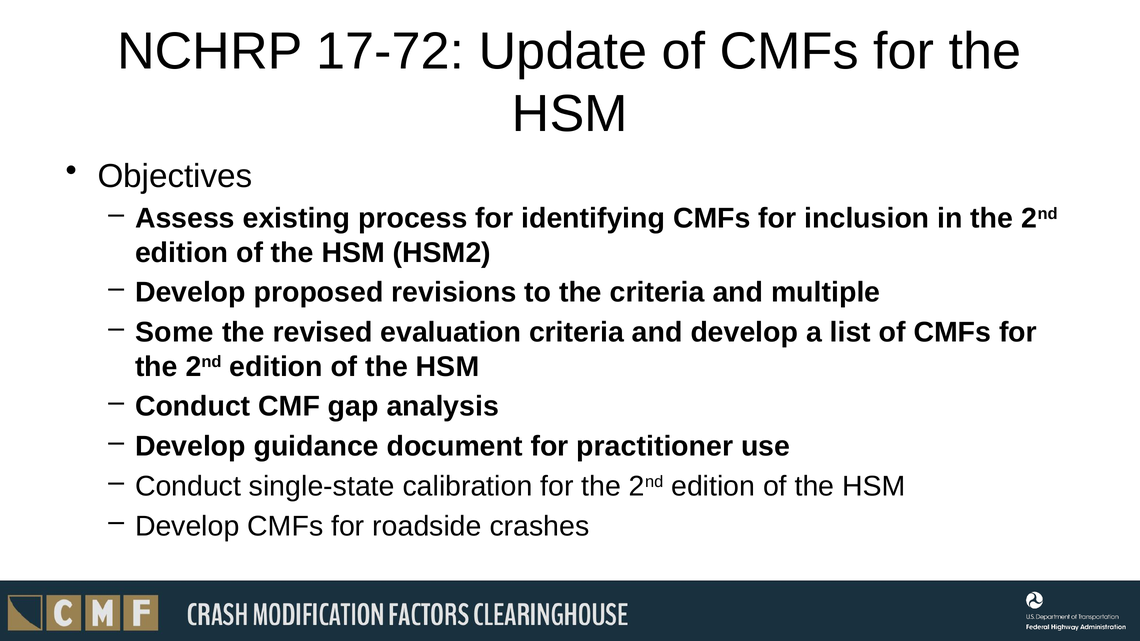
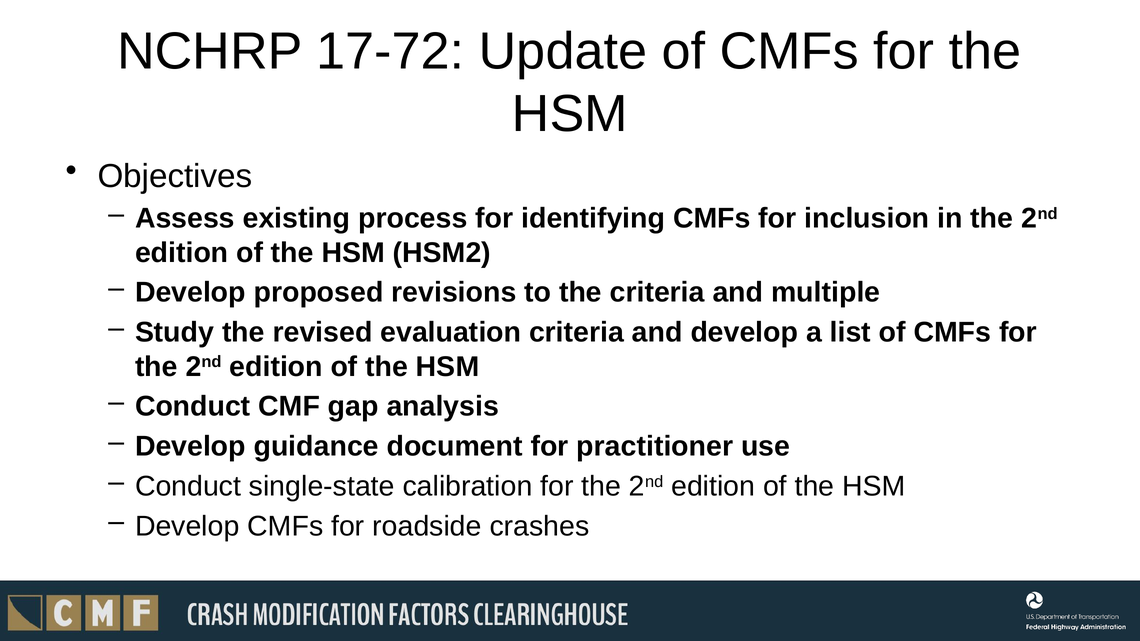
Some: Some -> Study (175, 333)
